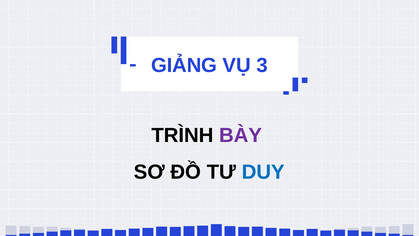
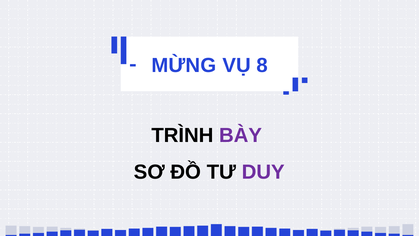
GIẢNG: GIẢNG -> MỪNG (184, 65)
3: 3 -> 8 (262, 65)
DUY colour: blue -> purple (263, 172)
